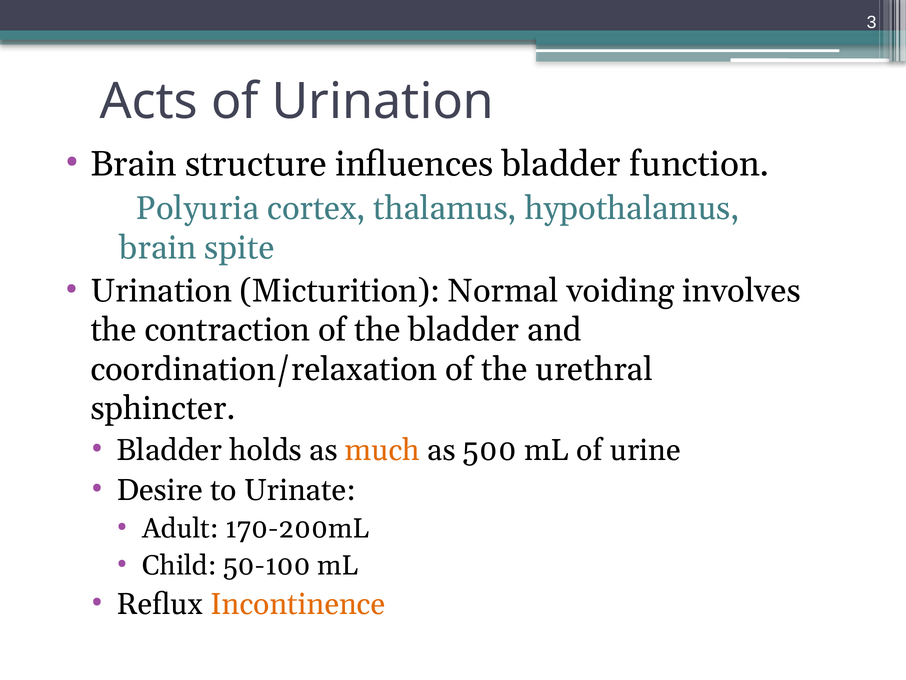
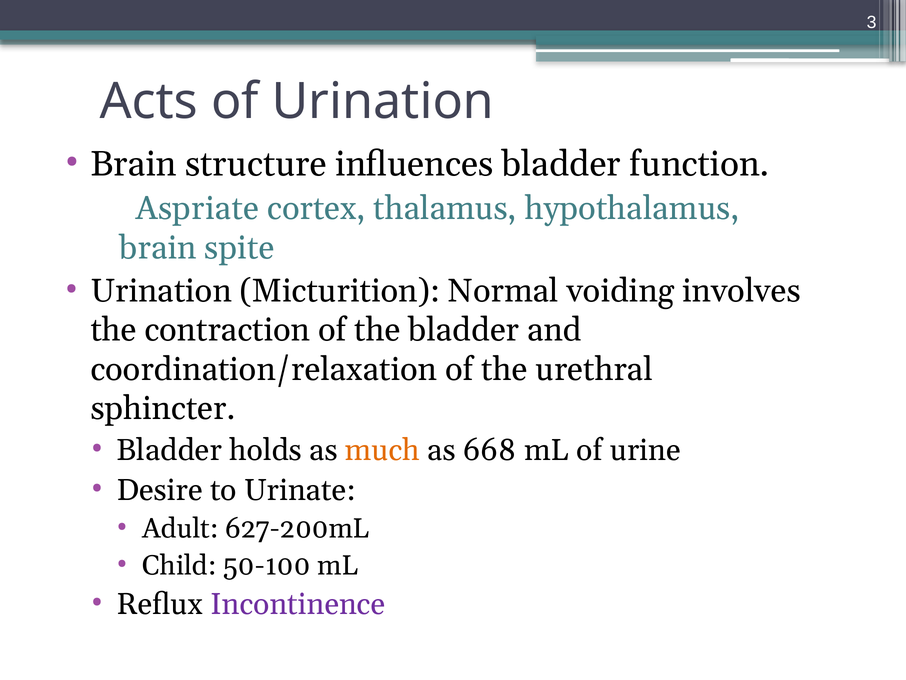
Polyuria: Polyuria -> Aspriate (197, 208)
500: 500 -> 668 (490, 450)
170-200mL: 170-200mL -> 627-200mL (297, 528)
Incontinence colour: orange -> purple (298, 604)
